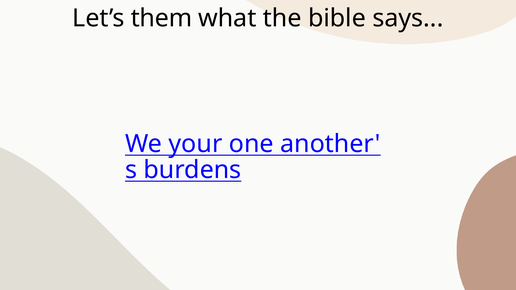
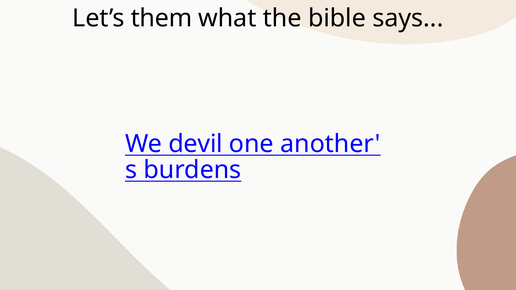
your: your -> devil (196, 144)
